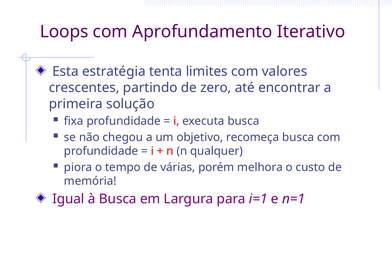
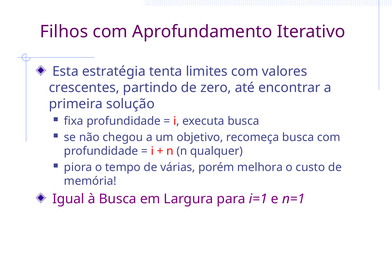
Loops: Loops -> Filhos (64, 32)
